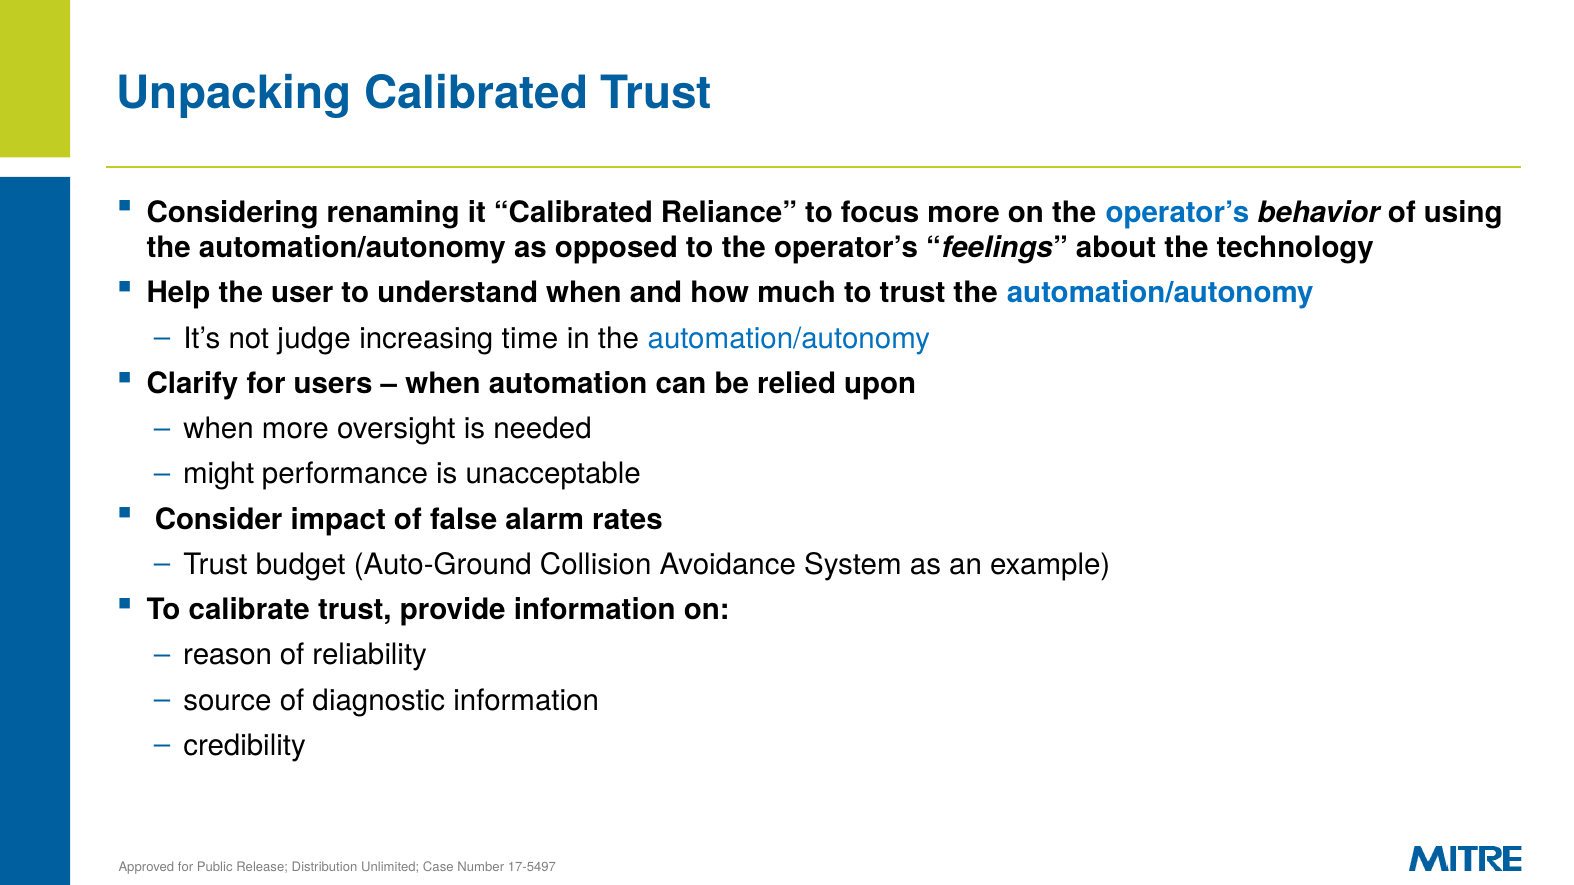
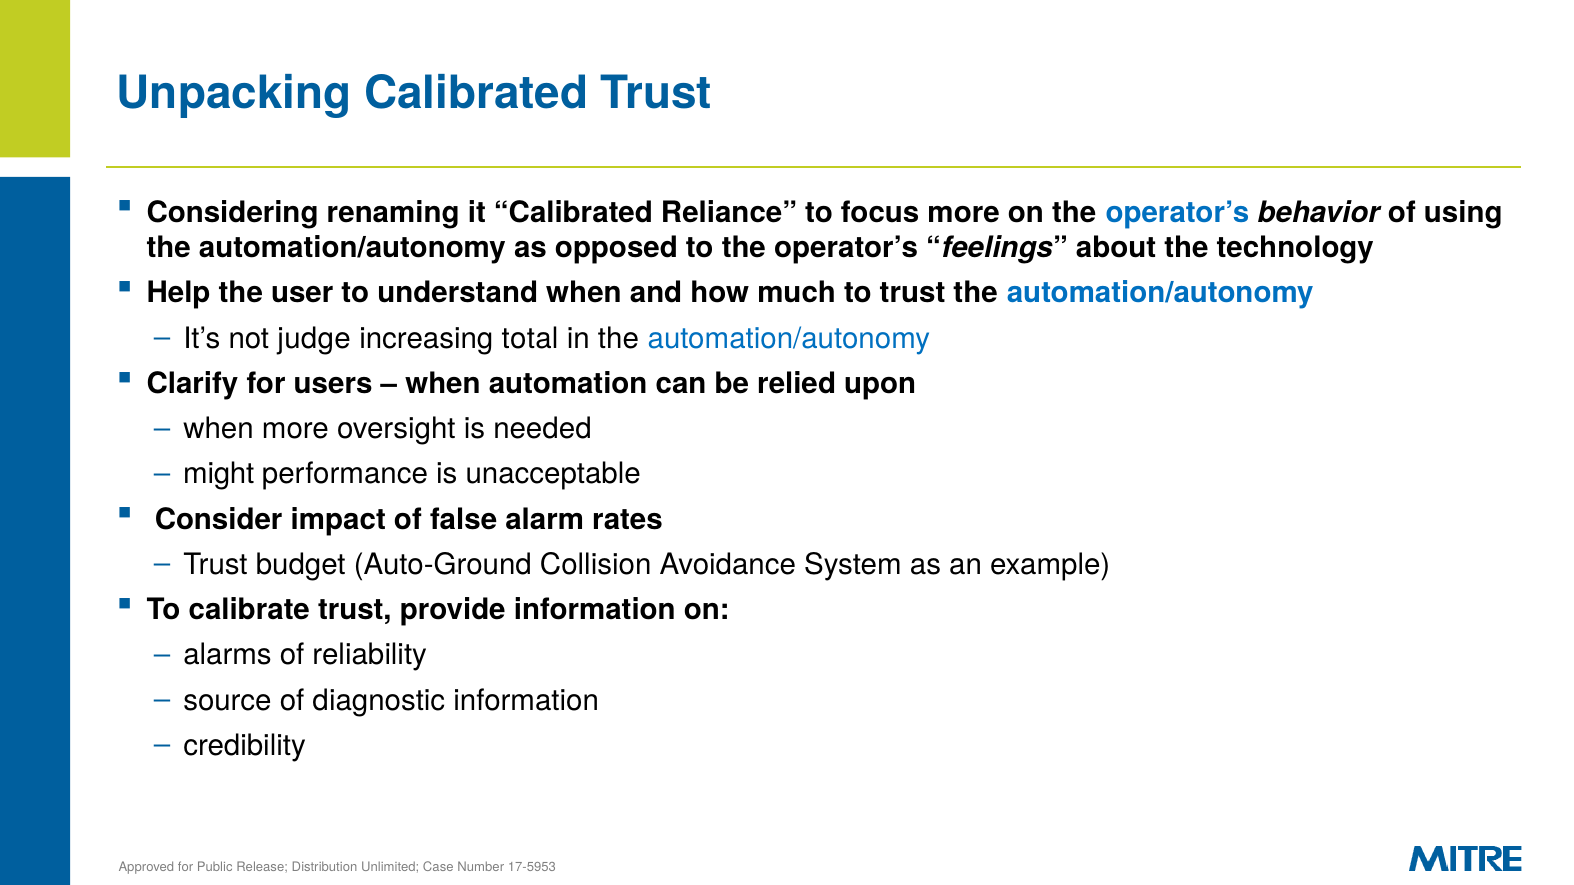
time: time -> total (530, 339)
reason: reason -> alarms (227, 655)
17-5497: 17-5497 -> 17-5953 (532, 867)
